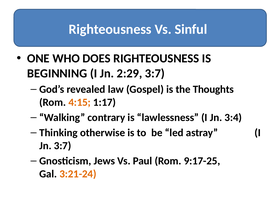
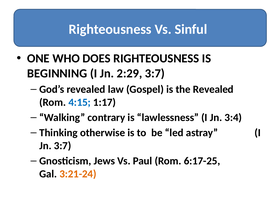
the Thoughts: Thoughts -> Revealed (213, 89)
4:15 colour: orange -> blue (80, 102)
9:17-25: 9:17-25 -> 6:17-25 (202, 161)
